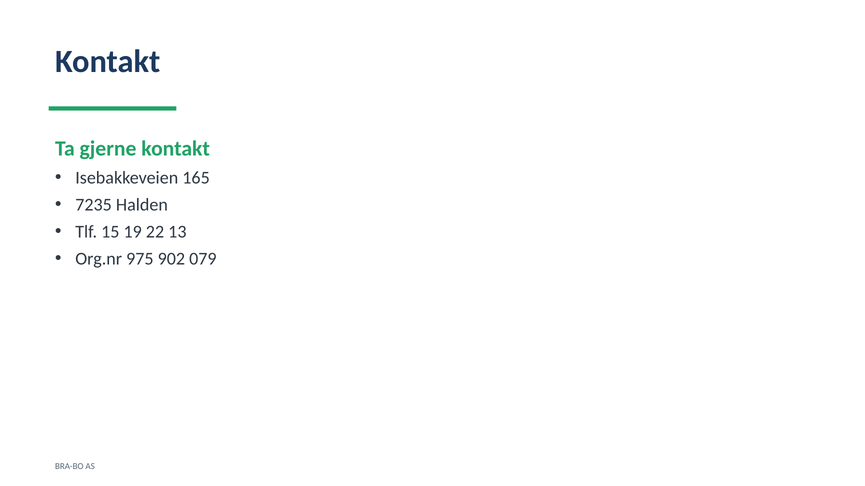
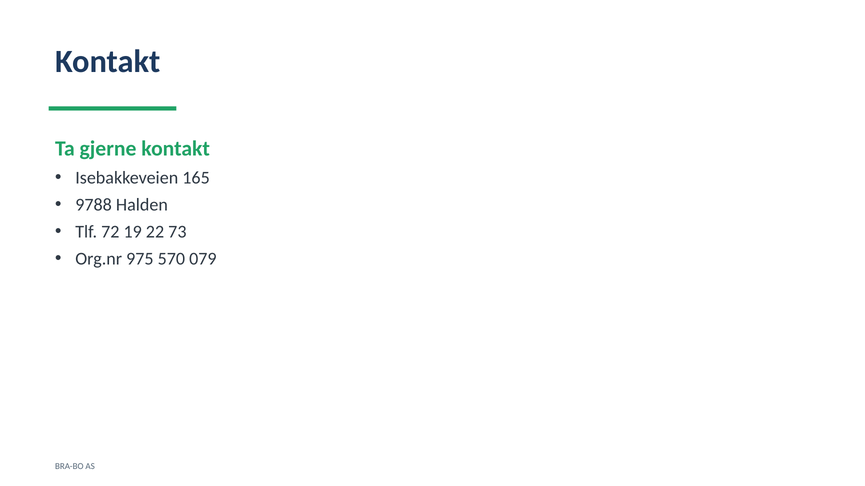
7235: 7235 -> 9788 (94, 205)
15: 15 -> 72 (110, 232)
13: 13 -> 73 (177, 232)
902: 902 -> 570 (171, 259)
